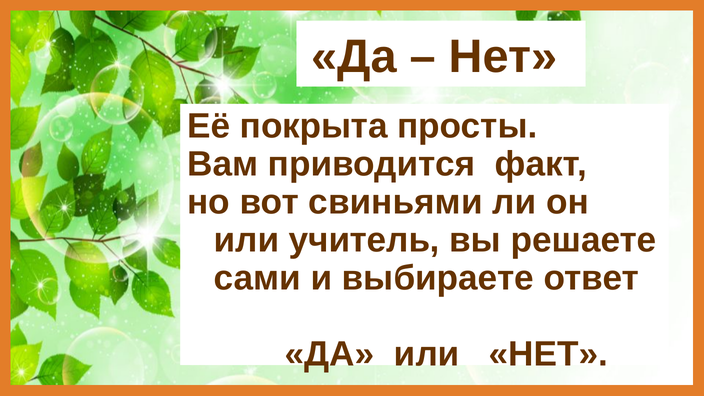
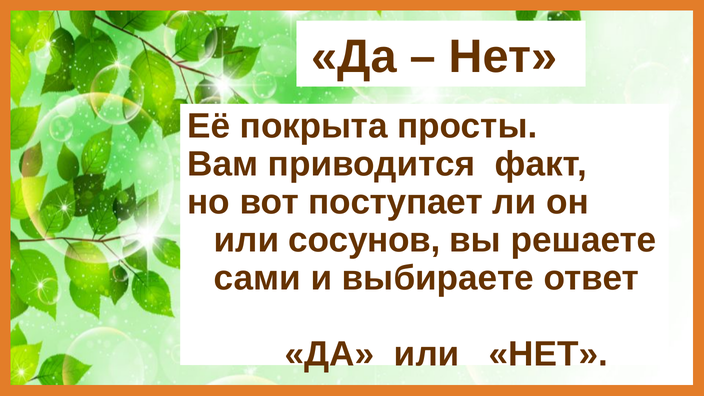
свиньями: свиньями -> поступает (396, 202)
учитель: учитель -> сосунов (364, 240)
